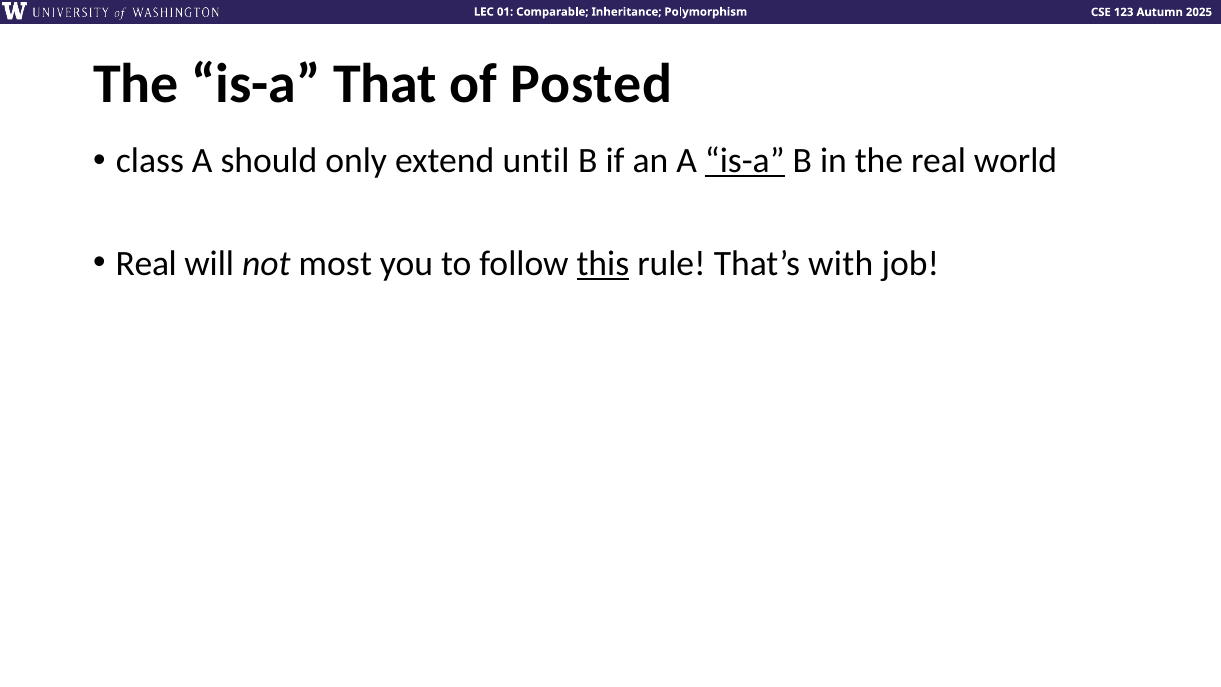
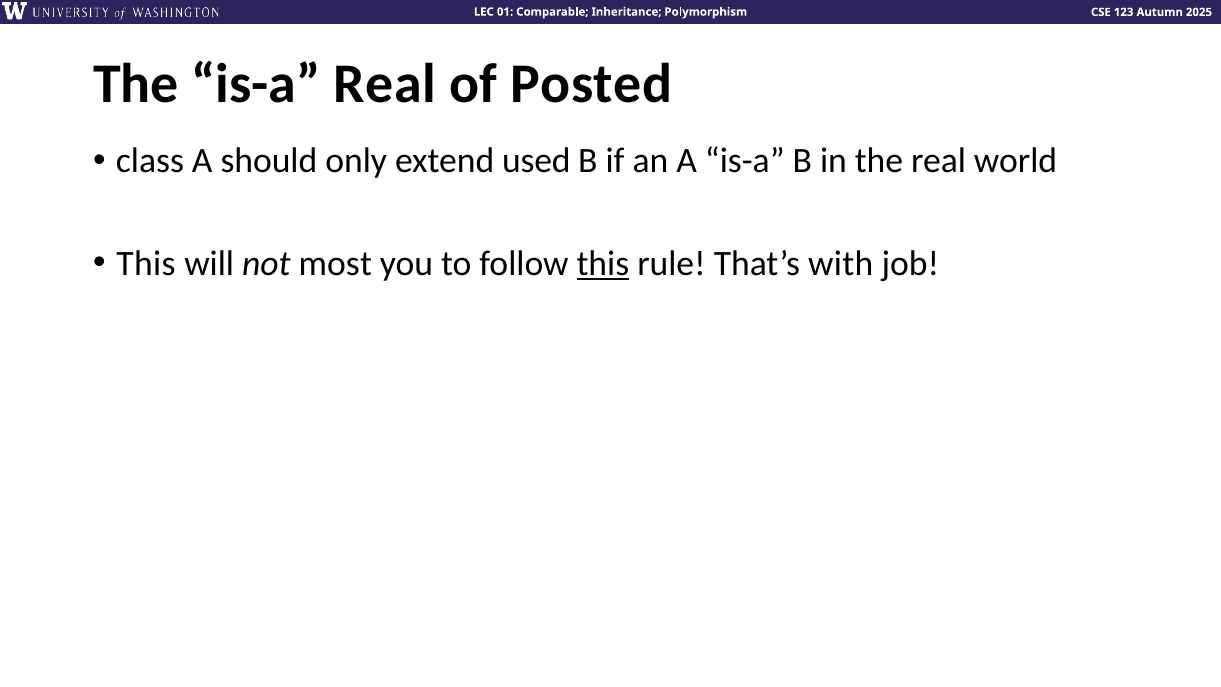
is-a That: That -> Real (385, 84)
until: until -> used (536, 161)
is-a underline: present -> none (745, 161)
Real: Real -> This (146, 263)
